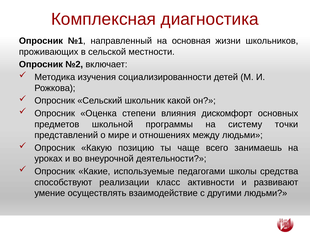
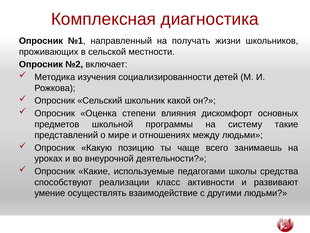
основная: основная -> получать (191, 41)
точки: точки -> такие (287, 124)
